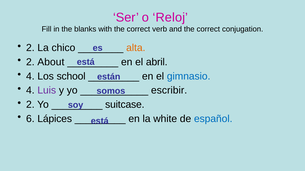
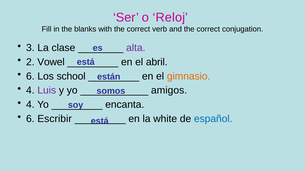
2: 2 -> 3 (30, 48)
chico: chico -> clase (63, 48)
alta colour: orange -> purple (136, 48)
About: About -> Vowel (51, 62)
4: 4 -> 6 (30, 76)
gimnasio colour: blue -> orange (189, 76)
escribir: escribir -> amigos (169, 91)
2: 2 -> 4 (30, 105)
suitcase: suitcase -> encanta (125, 105)
Lápices: Lápices -> Escribir (55, 119)
